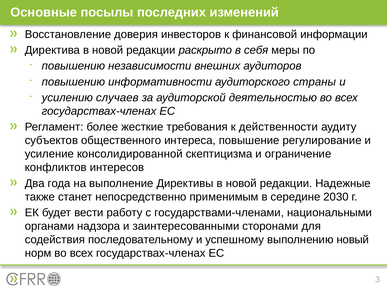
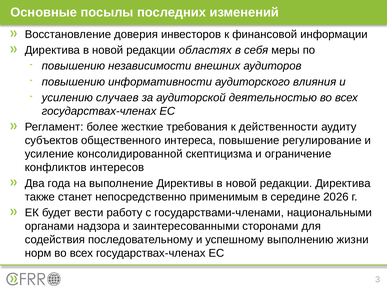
раскрыто: раскрыто -> областях (205, 50)
страны: страны -> влияния (315, 82)
редакции Надежные: Надежные -> Директива (343, 183)
2030: 2030 -> 2026 (336, 197)
новый: новый -> жизни (353, 240)
